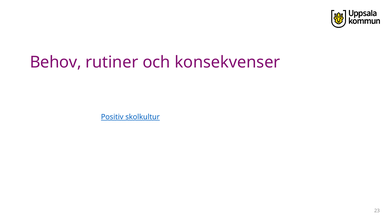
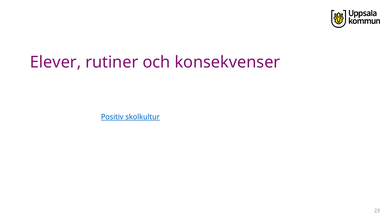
Behov: Behov -> Elever (56, 62)
